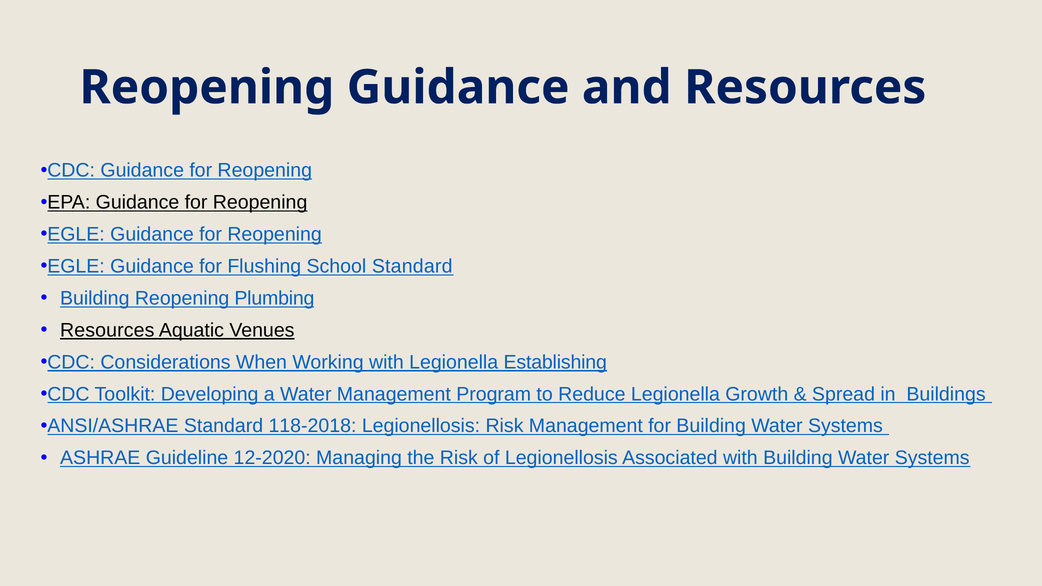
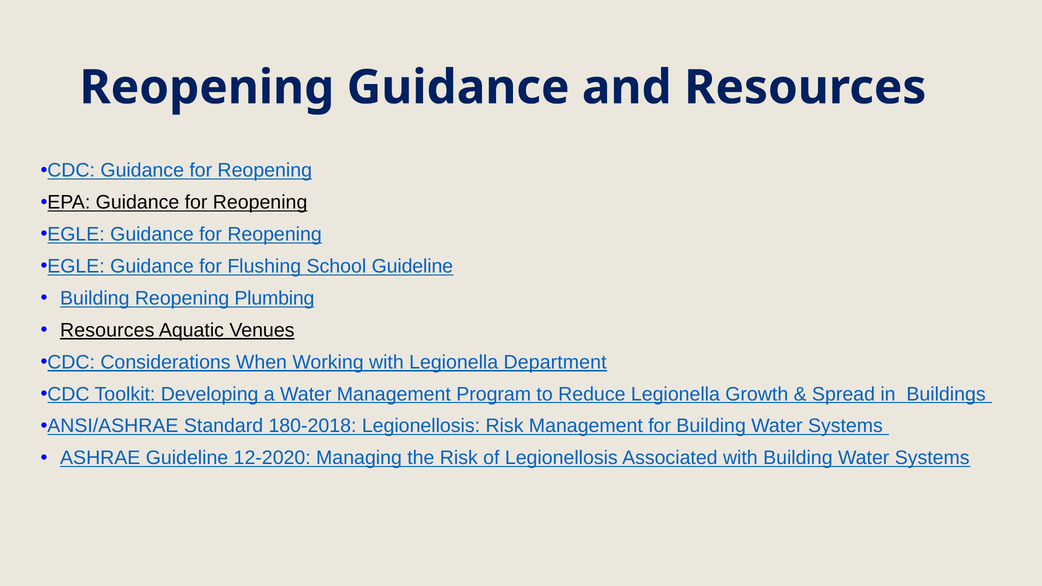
School Standard: Standard -> Guideline (412, 266)
Establishing: Establishing -> Department (555, 362)
118-2018: 118-2018 -> 180-2018 (312, 426)
